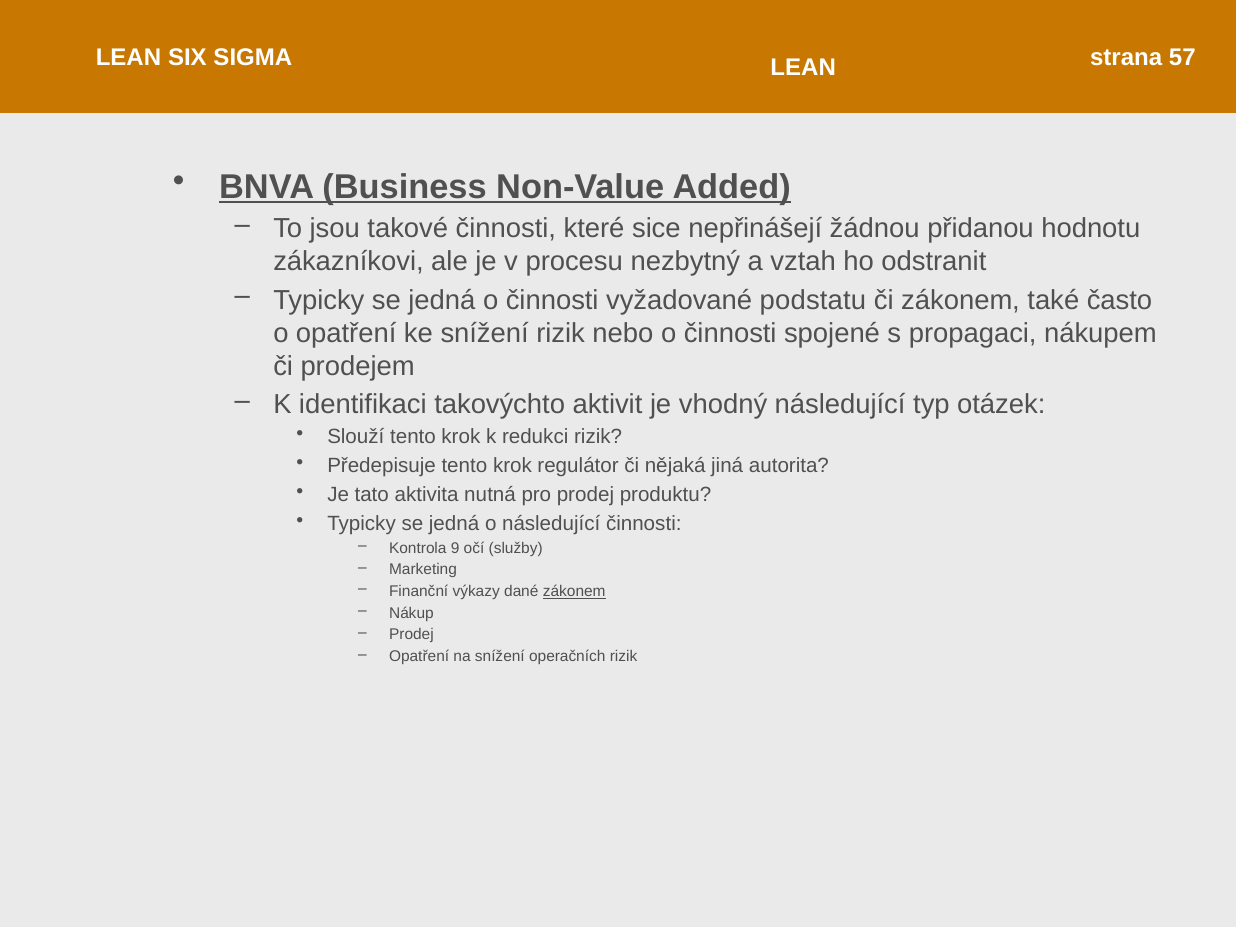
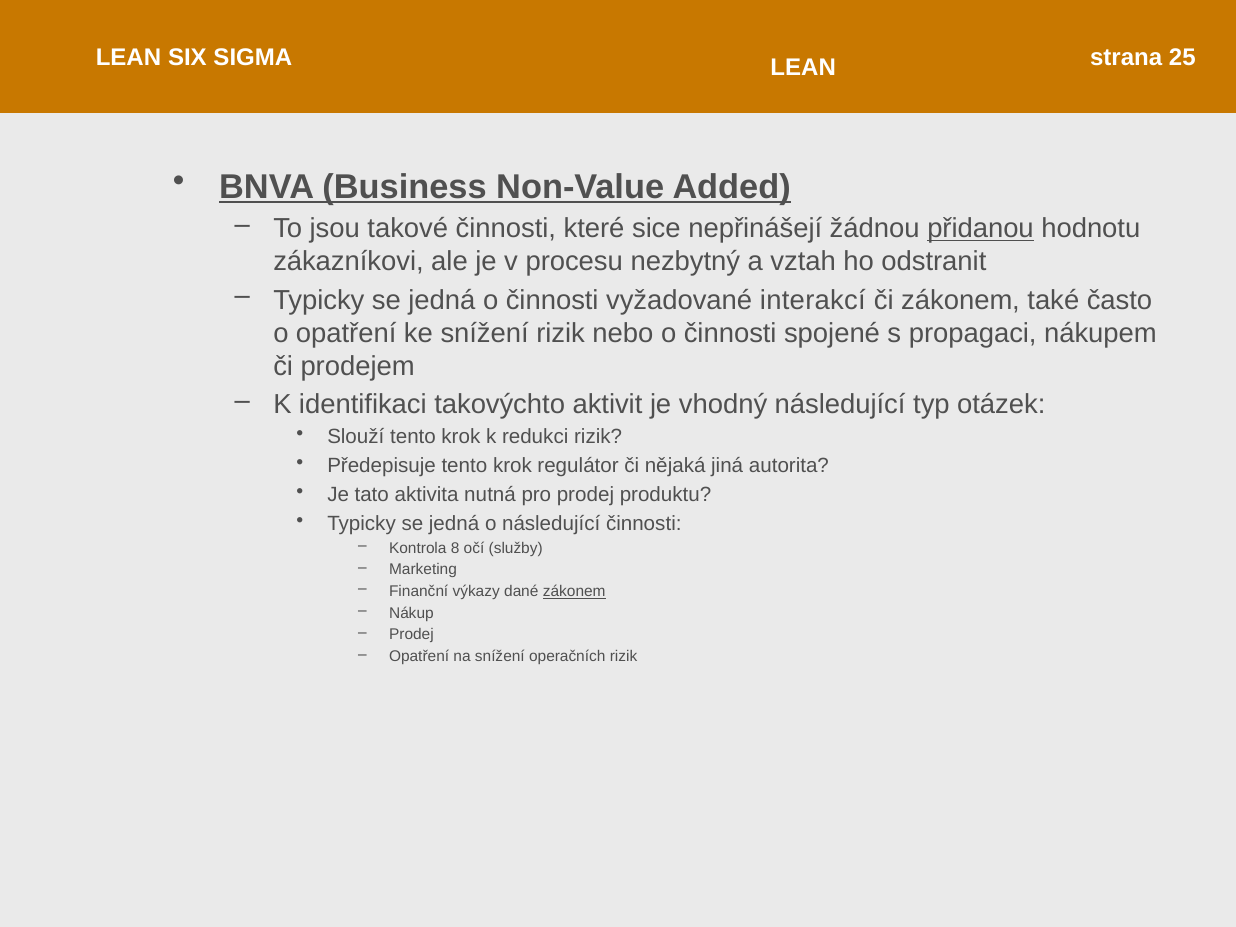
57: 57 -> 25 (1182, 57)
přidanou underline: none -> present (981, 229)
podstatu: podstatu -> interakcí (813, 300)
9: 9 -> 8 (455, 548)
